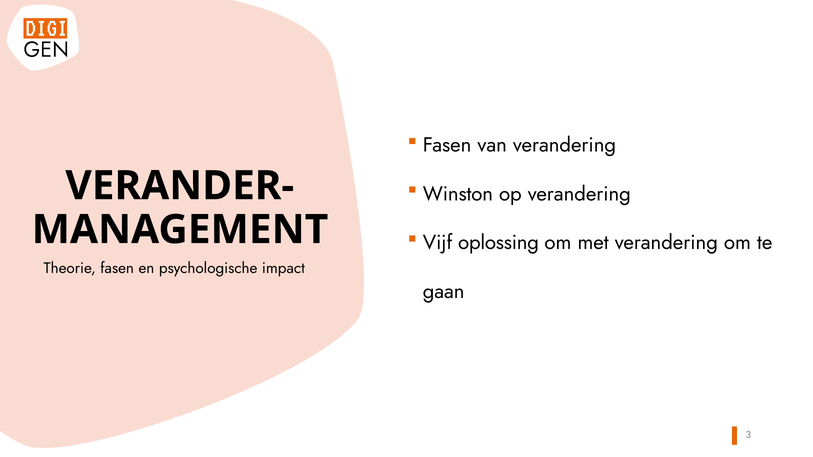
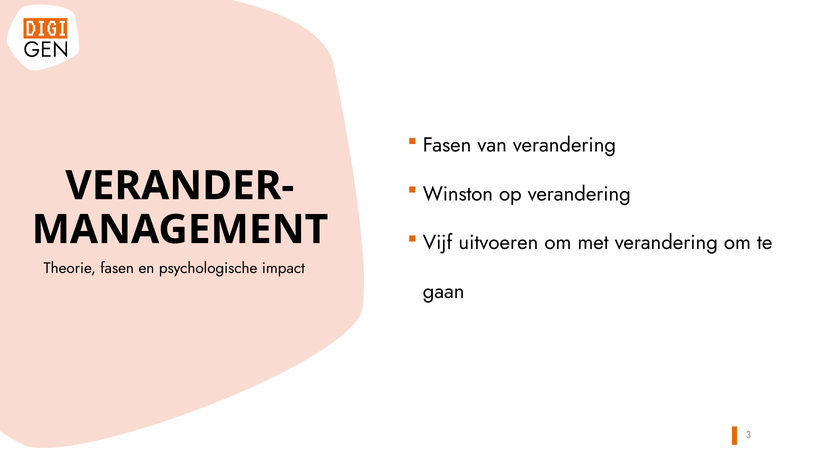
oplossing: oplossing -> uitvoeren (498, 243)
